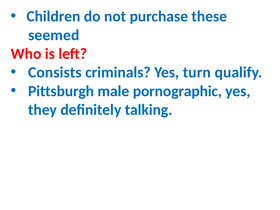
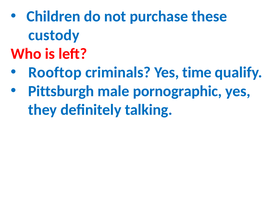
seemed: seemed -> custody (54, 35)
Consists: Consists -> Rooftop (55, 72)
turn: turn -> time (197, 72)
